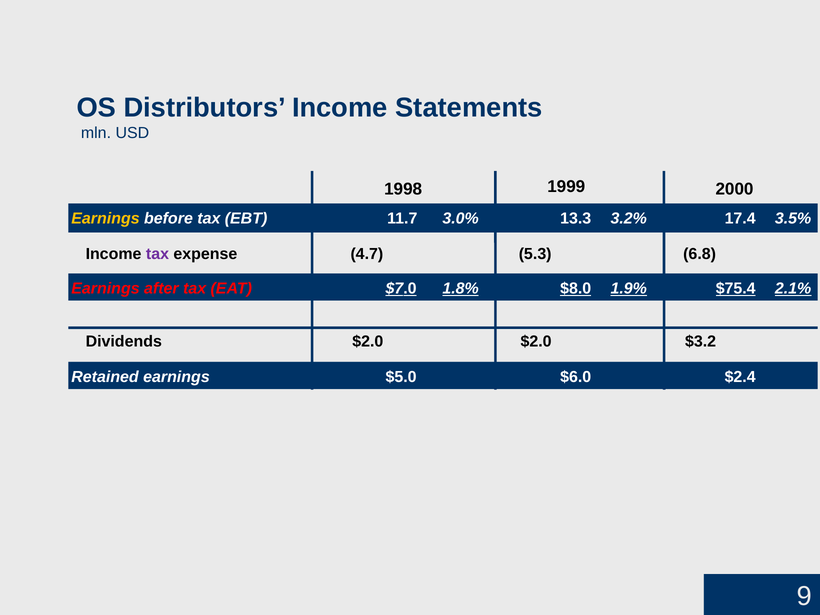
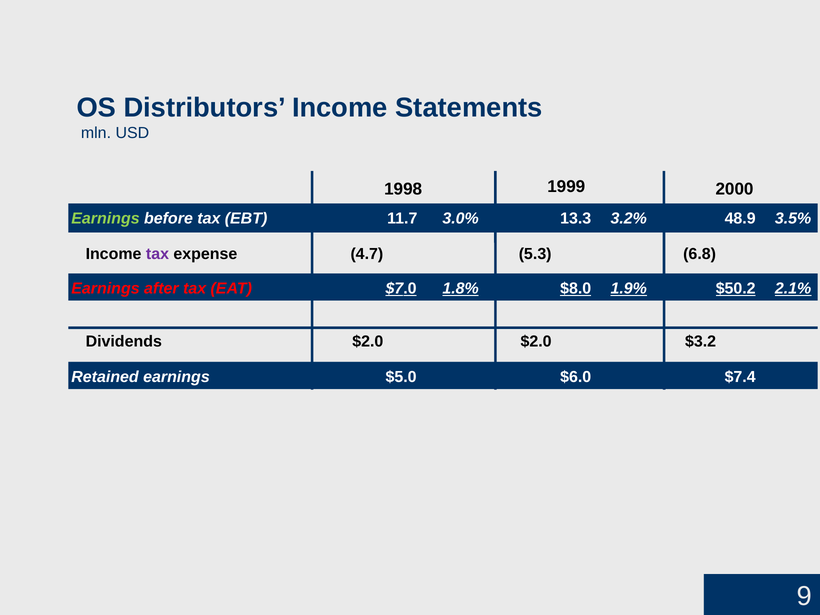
Earnings colour: yellow -> light green (105, 218)
17.4: 17.4 -> 48.9 (740, 218)
$75.4: $75.4 -> $50.2 (736, 288)
$2.4: $2.4 -> $7.4 (740, 377)
